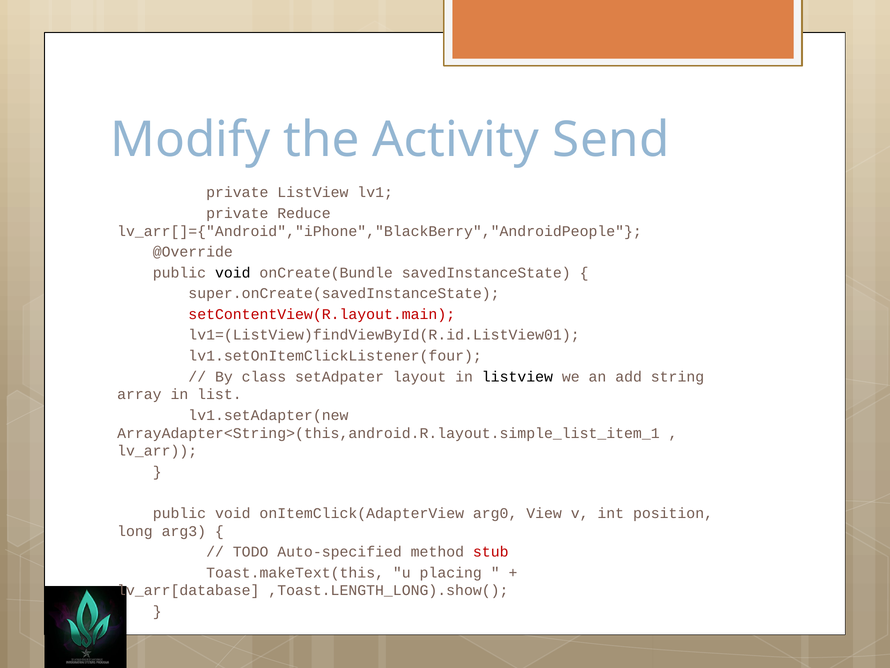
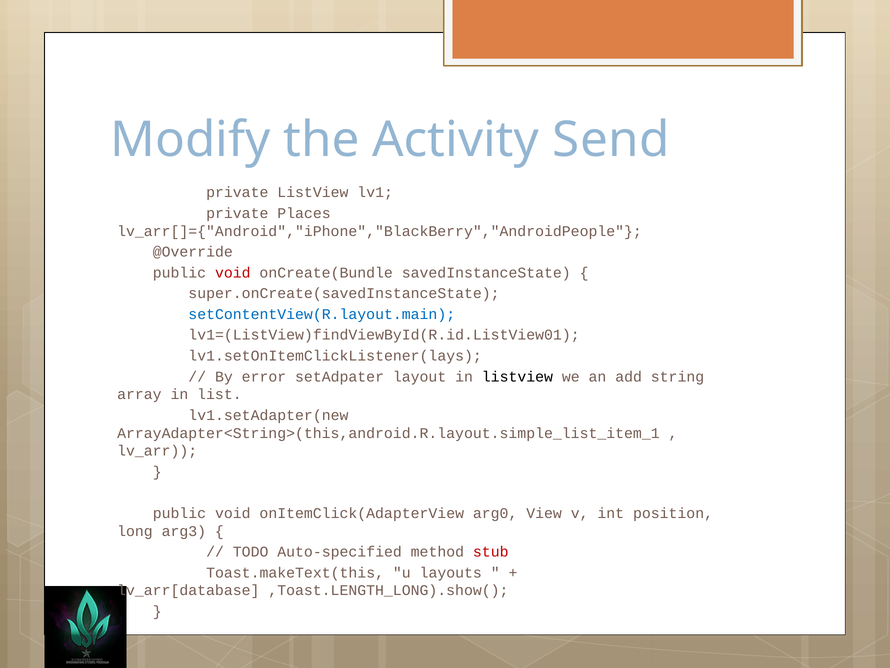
Reduce: Reduce -> Places (304, 213)
void colour: black -> red (233, 273)
setContentView(R.layout.main colour: red -> blue (322, 314)
lv1.setOnItemClickListener(four: lv1.setOnItemClickListener(four -> lv1.setOnItemClickListener(lays (335, 356)
class: class -> error (264, 376)
placing: placing -> layouts (451, 572)
